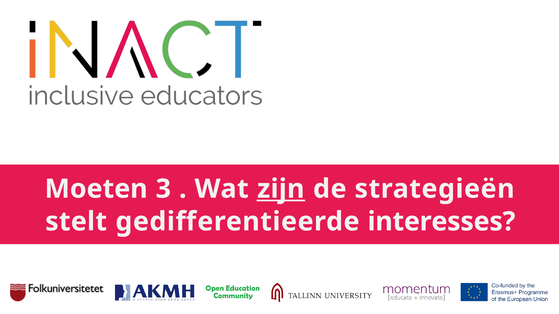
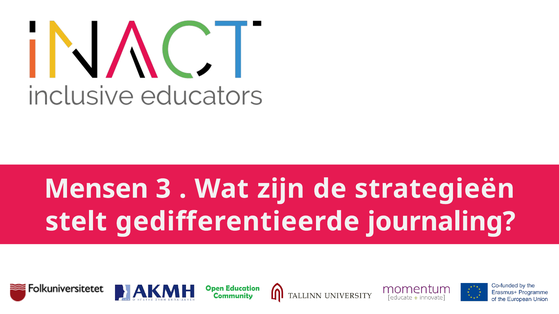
Moeten: Moeten -> Mensen (96, 189)
zijn underline: present -> none (281, 189)
interesses: interesses -> journaling (441, 222)
